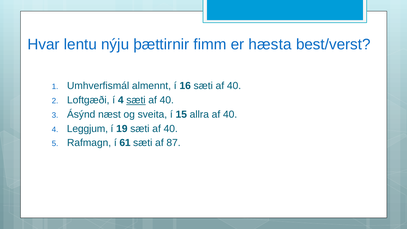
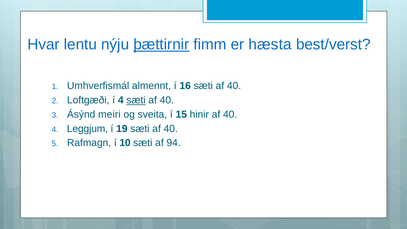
þættirnir underline: none -> present (161, 44)
næst: næst -> meiri (109, 114)
allra: allra -> hinir (199, 114)
61: 61 -> 10 (125, 143)
87: 87 -> 94 (174, 143)
